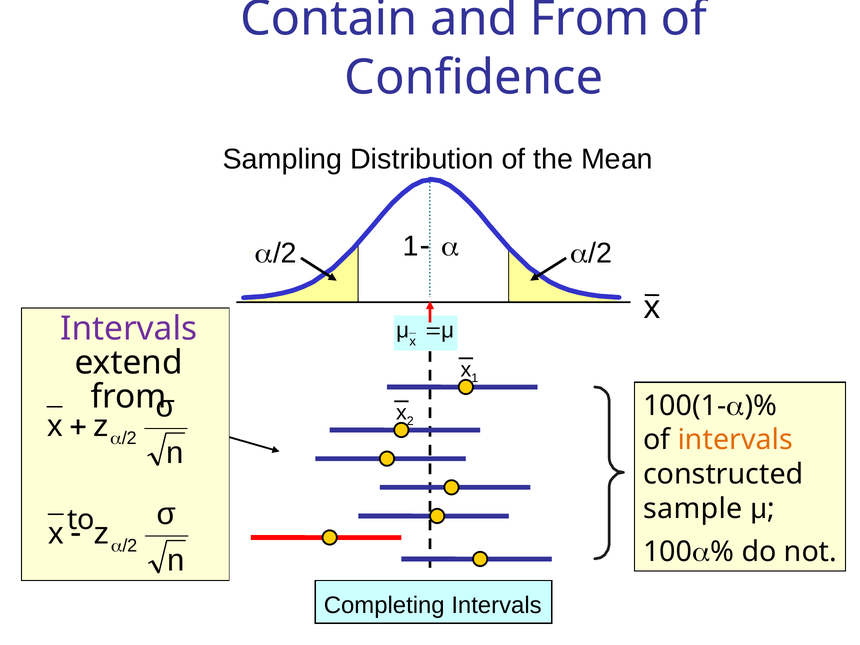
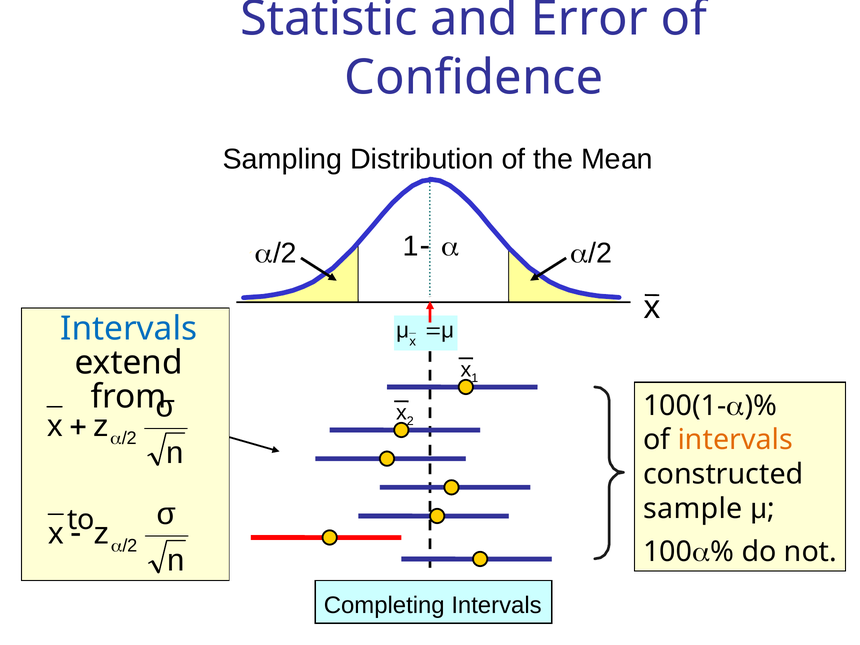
Contain: Contain -> Statistic (329, 19)
and From: From -> Error (589, 19)
Intervals colour: purple -> blue (129, 329)
